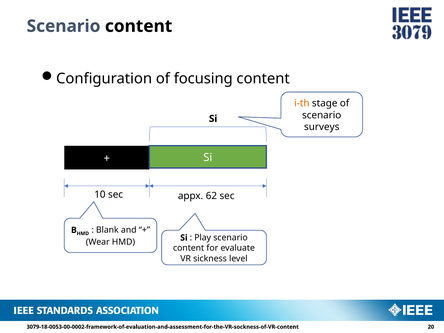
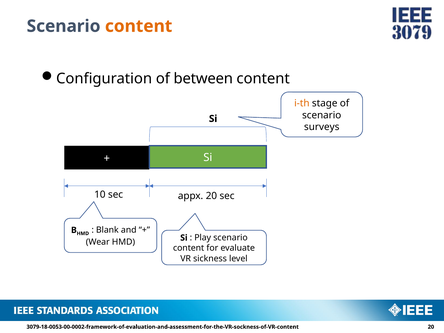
content colour: black -> orange (139, 26)
focusing: focusing -> between (203, 79)
appx 62: 62 -> 20 (211, 196)
